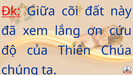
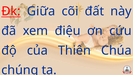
lắng: lắng -> điệu (68, 31)
